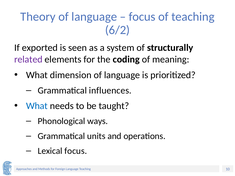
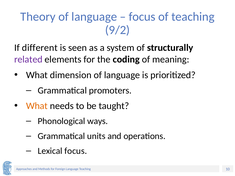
6/2: 6/2 -> 9/2 (117, 30)
exported: exported -> different (40, 48)
influences: influences -> promoters (110, 91)
What colour: blue -> orange (37, 106)
